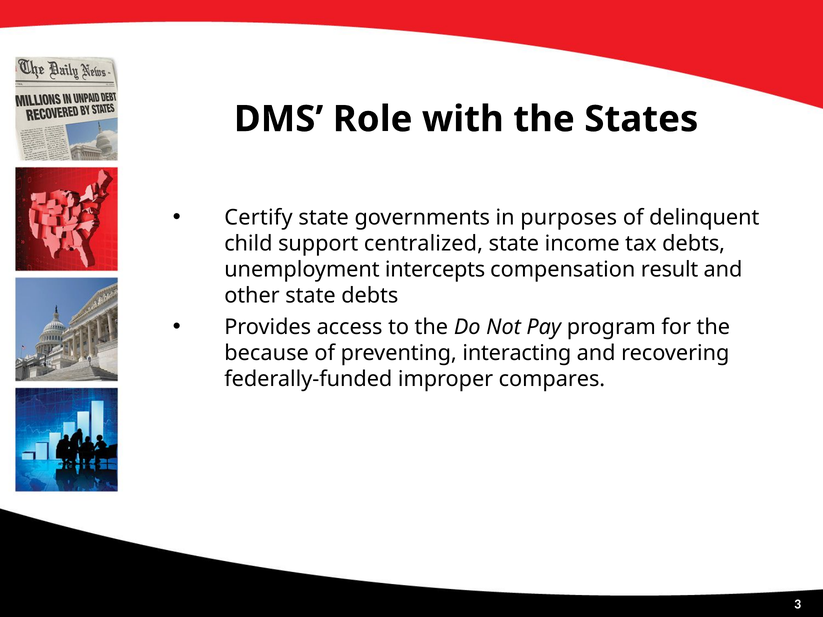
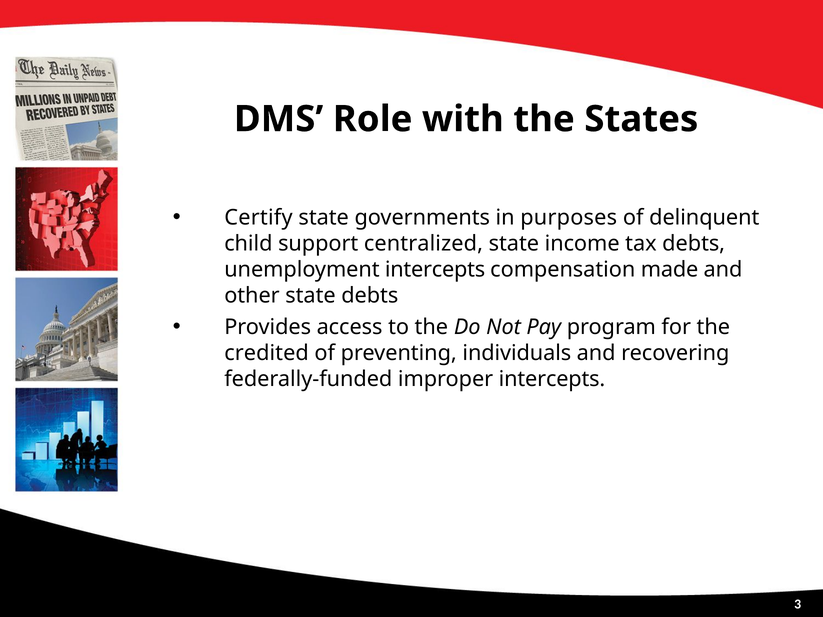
result: result -> made (670, 270)
because: because -> credited (267, 353)
interacting: interacting -> individuals (517, 353)
improper compares: compares -> intercepts (552, 379)
